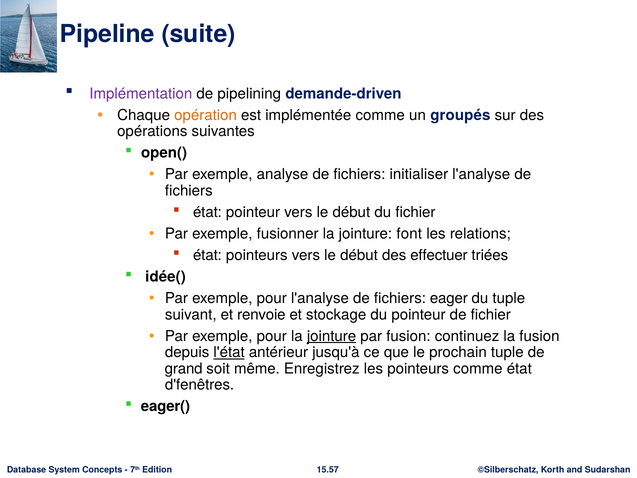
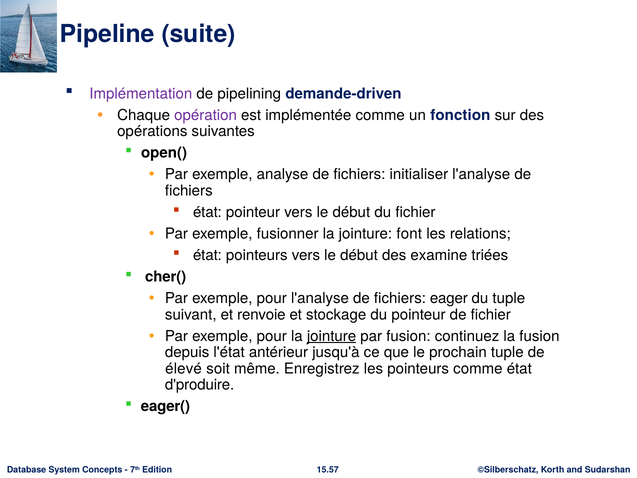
opération colour: orange -> purple (206, 115)
groupés: groupés -> fonction (460, 115)
effectuer: effectuer -> examine (439, 255)
idée(: idée( -> cher( (166, 277)
l'état underline: present -> none (229, 352)
grand: grand -> élevé (184, 368)
d'fenêtres: d'fenêtres -> d'produire (200, 385)
